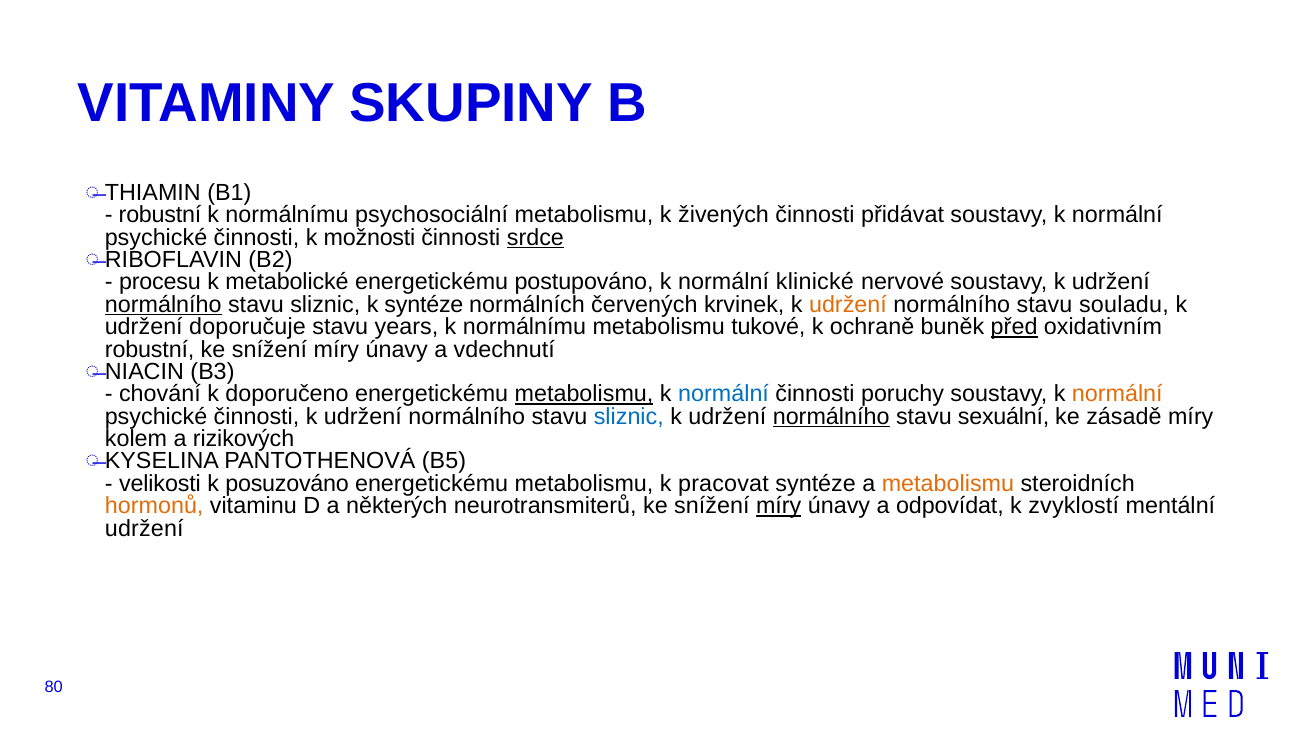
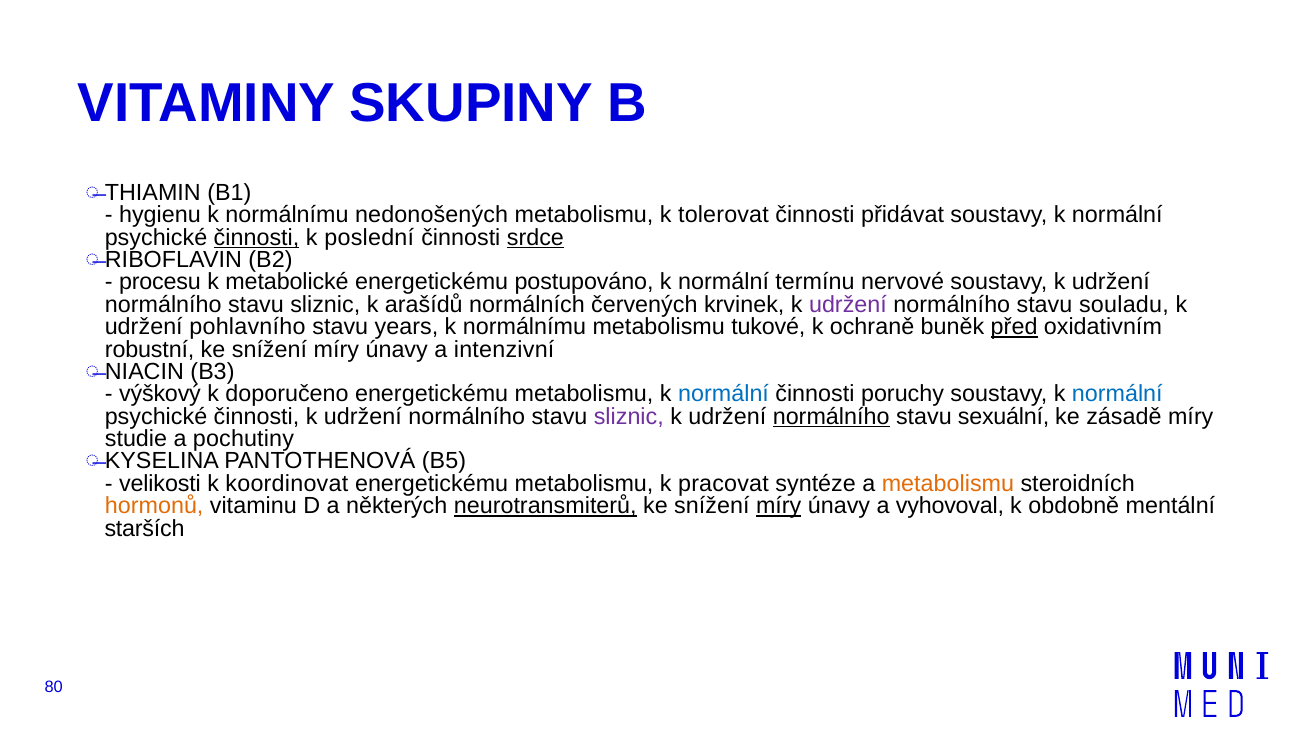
robustní: robustní -> hygienu (160, 215)
psychosociální: psychosociální -> nedonošených (432, 215)
živených: živených -> tolerovat (723, 215)
činnosti underline: none -> present (257, 238)
možnosti: možnosti -> poslední (369, 238)
klinické: klinické -> termínu (815, 282)
normálního underline: present -> none (163, 305)
k syntéze: syntéze -> arašídů (424, 305)
udržení colour: orange -> purple (848, 305)
doporučuje: doporučuje -> pohlavního (247, 327)
vdechnutí: vdechnutí -> intenzivní (504, 350)
chování: chování -> výškový (160, 394)
metabolismu underline: present -> none (584, 394)
normální colour: orange -> blue (1117, 394)
sliznic colour: blue -> purple (629, 417)
kolem: kolem -> studie (136, 439)
rizikových: rizikových -> pochutiny (243, 439)
posuzováno: posuzováno -> koordinovat (287, 484)
neurotransmiterů underline: none -> present (545, 506)
odpovídat: odpovídat -> vyhovoval (950, 506)
zvyklostí: zvyklostí -> obdobně (1074, 506)
udržení: udržení -> starších (145, 529)
